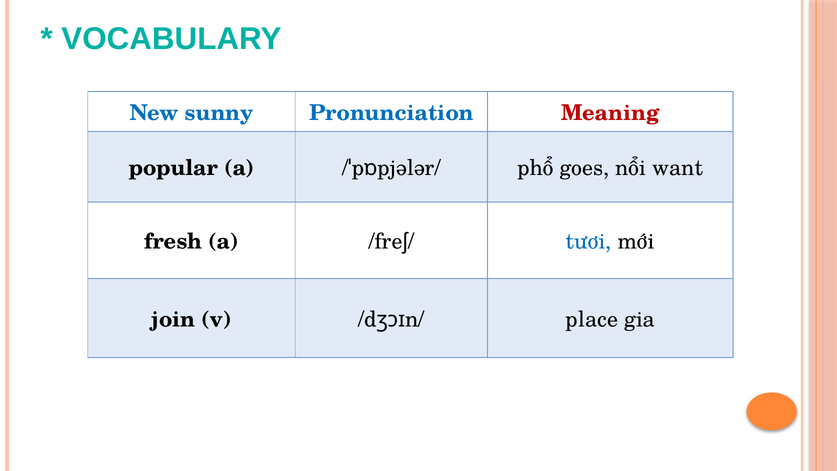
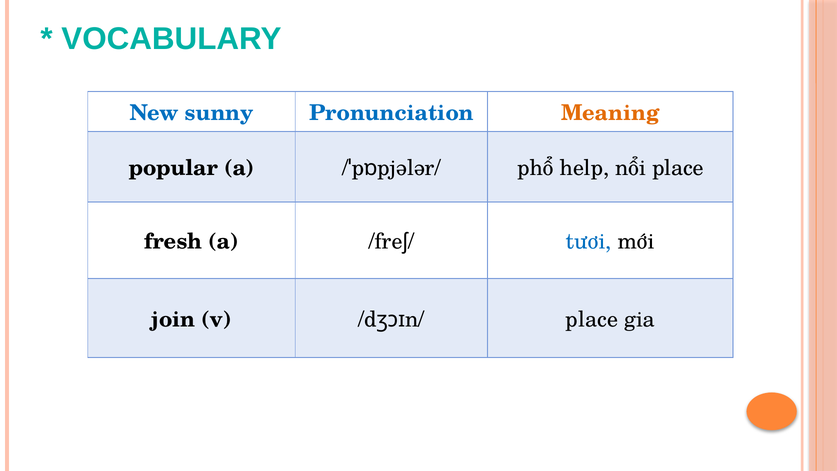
Meaning colour: red -> orange (610, 113)
goes: goes -> help (584, 168)
nổi want: want -> place (678, 168)
